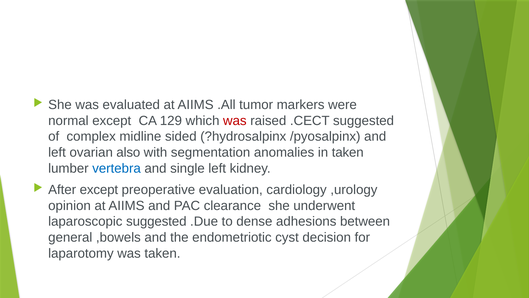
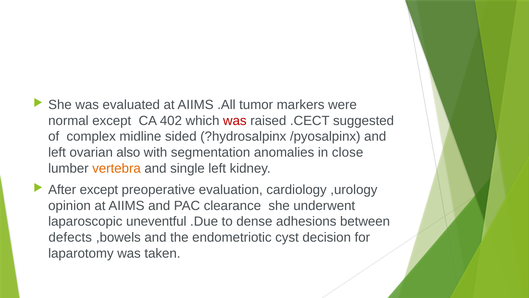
129: 129 -> 402 (171, 120)
in taken: taken -> close (348, 152)
vertebra colour: blue -> orange (117, 168)
laparoscopic suggested: suggested -> uneventful (156, 221)
general: general -> defects (70, 237)
